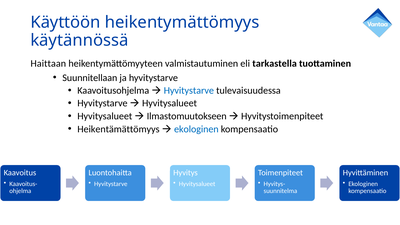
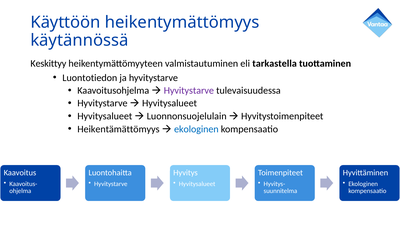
Haittaan: Haittaan -> Keskittyy (48, 64)
Suunnitellaan: Suunnitellaan -> Luontotiedon (90, 78)
Hyvitystarve colour: blue -> purple (189, 90)
Ilmastomuutokseen: Ilmastomuutokseen -> Luonnonsuojelulain (187, 116)
